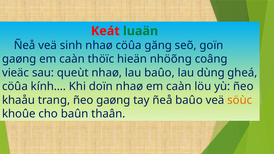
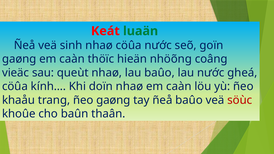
cöûa găng: găng -> nước (158, 45)
lau dùng: dùng -> nước (211, 73)
söùc colour: orange -> red (240, 100)
